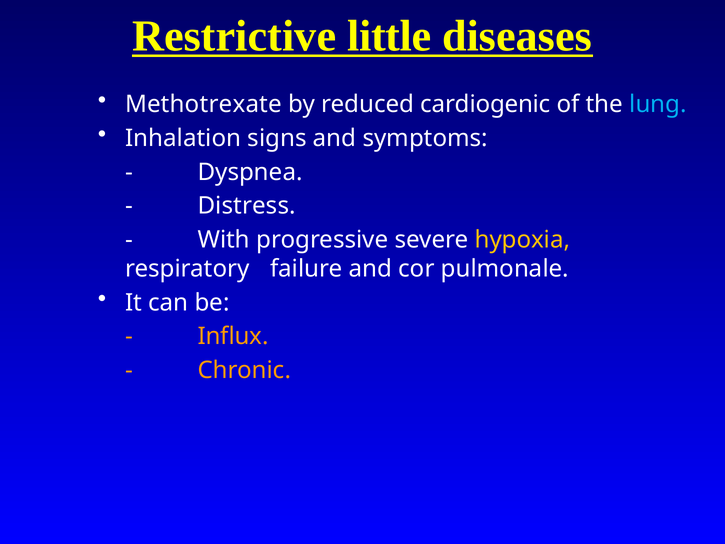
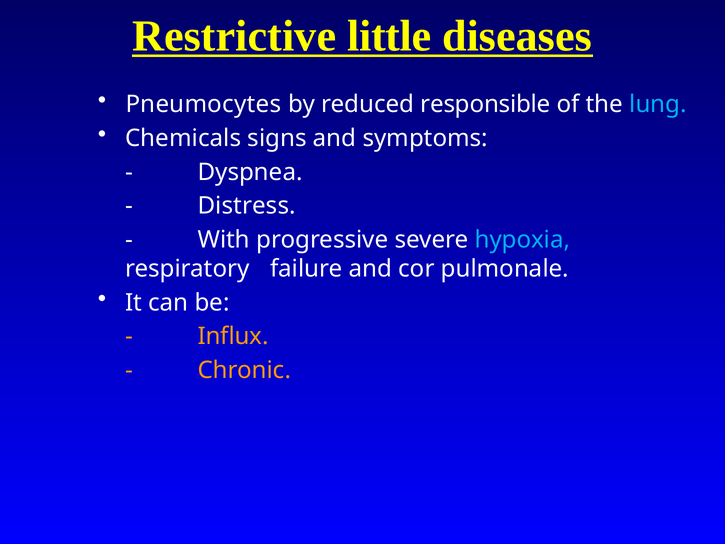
Methotrexate: Methotrexate -> Pneumocytes (203, 104)
cardiogenic: cardiogenic -> responsible (485, 104)
Inhalation: Inhalation -> Chemicals (183, 138)
hypoxia colour: yellow -> light blue (522, 240)
